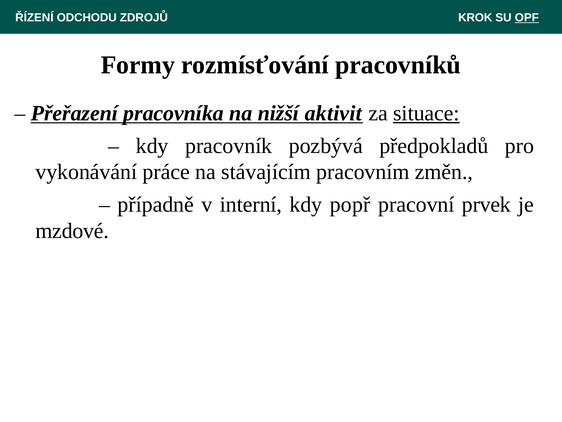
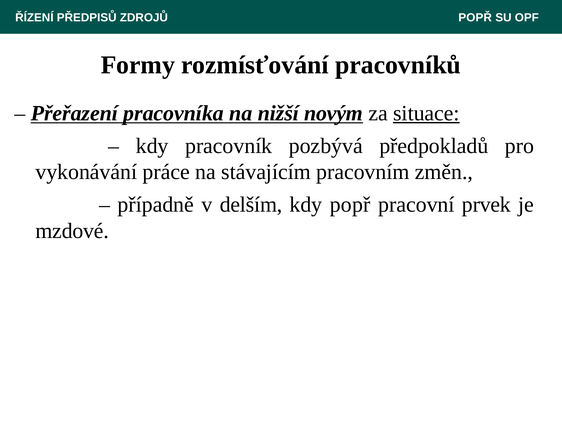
ODCHODU: ODCHODU -> PŘEDPISŮ (87, 18)
ZDROJŮ KROK: KROK -> POPŘ (475, 18)
OPF underline: present -> none (527, 18)
aktivit: aktivit -> novým (334, 113)
interní: interní -> delším (251, 204)
